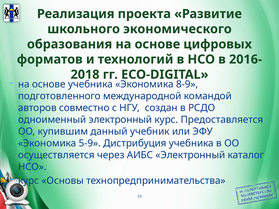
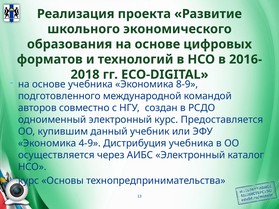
5-9: 5-9 -> 4-9 (90, 143)
